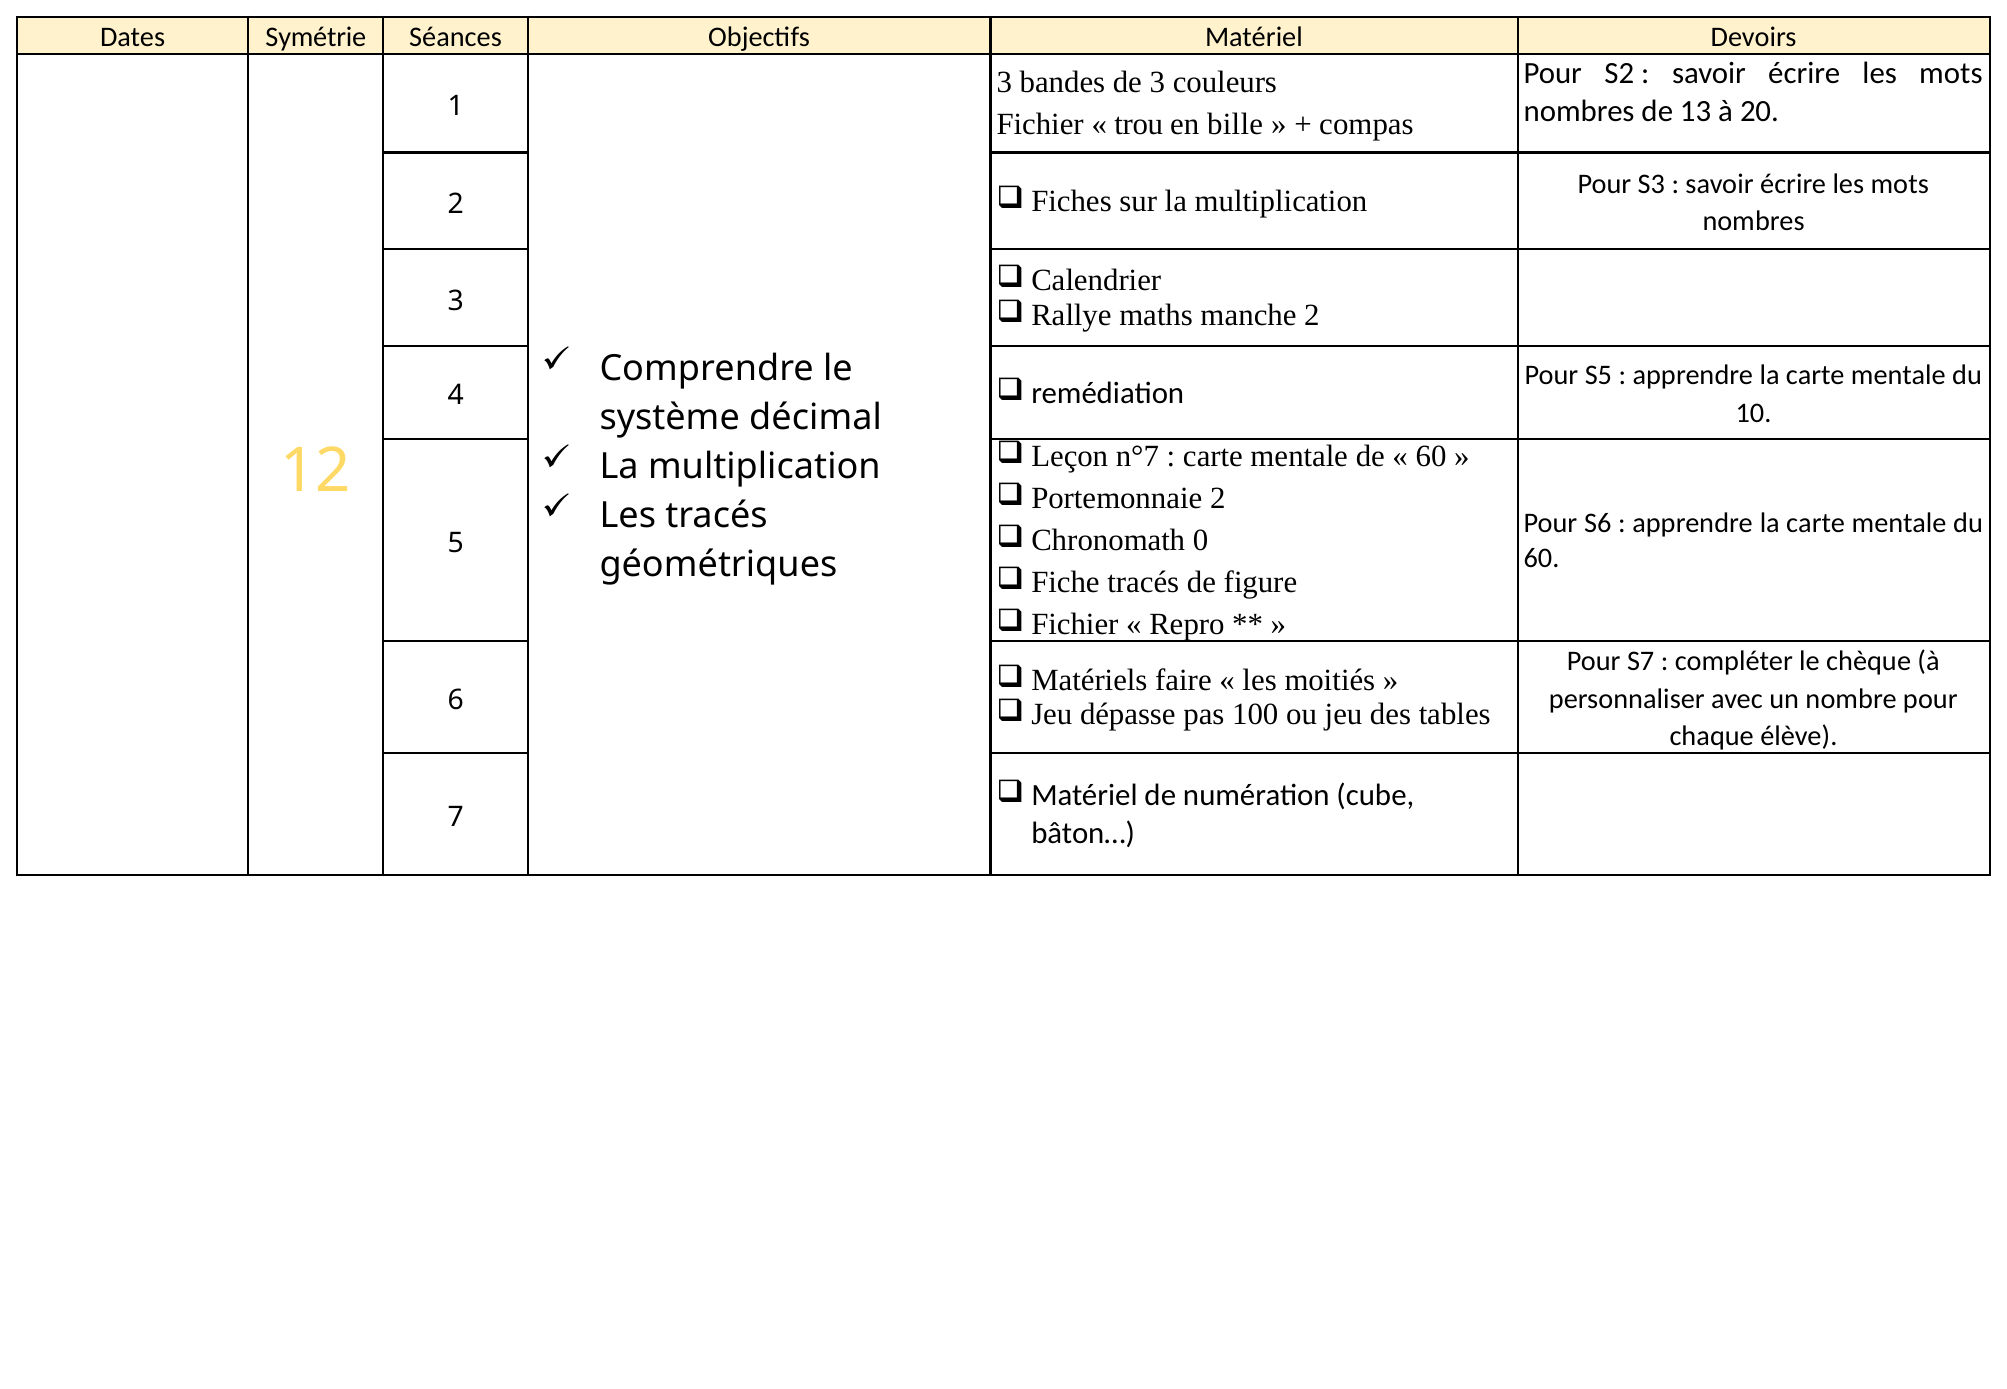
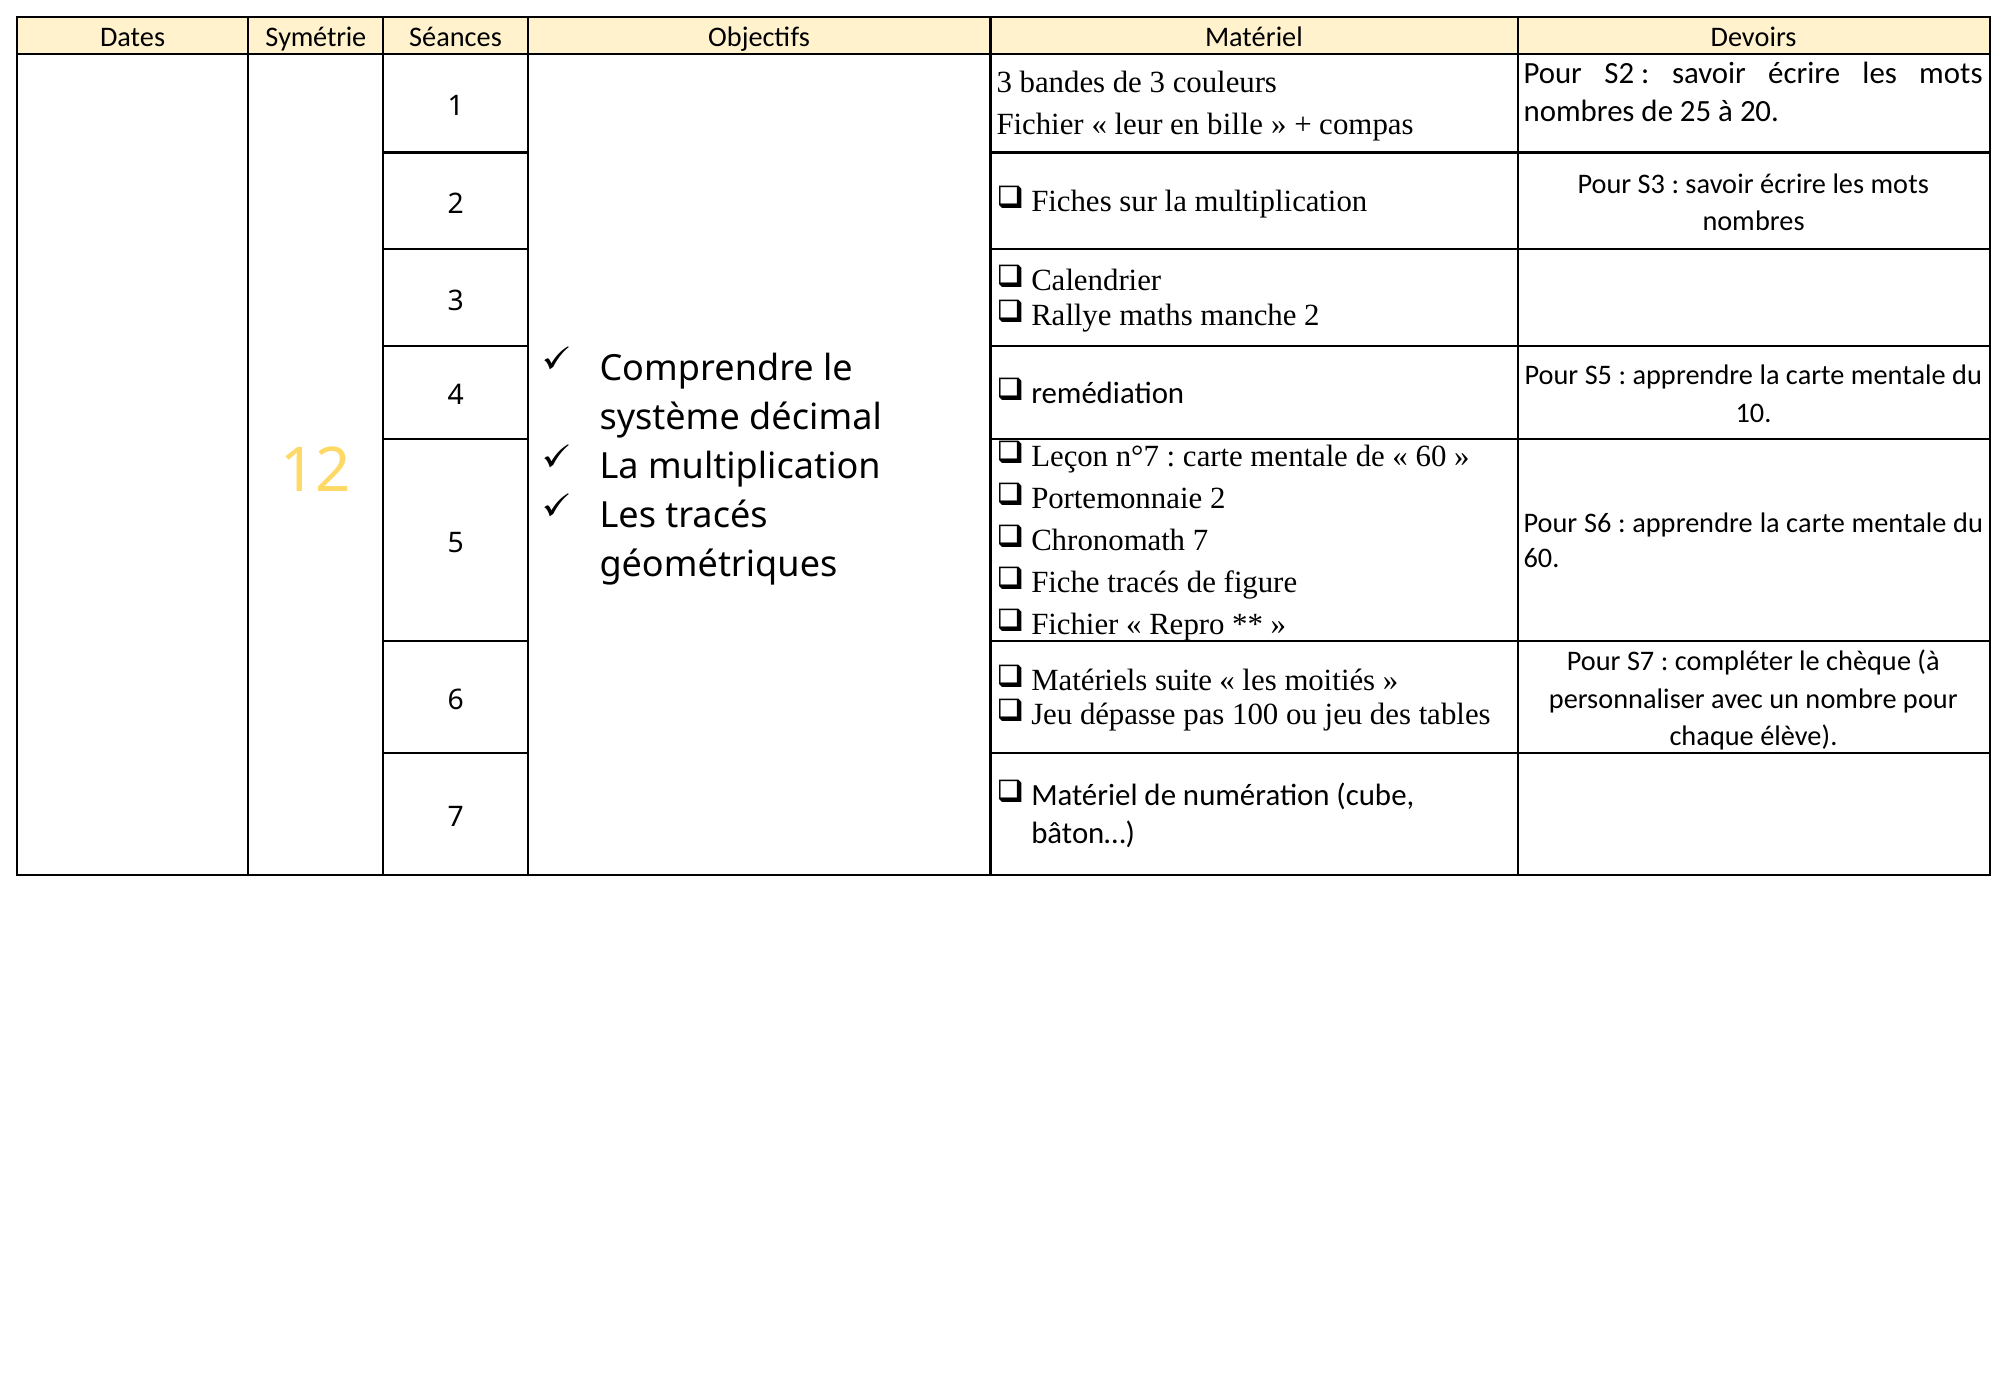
13: 13 -> 25 (1696, 111)
trou: trou -> leur (1139, 125)
0: 0 -> 7 (1201, 540)
faire: faire -> suite (1184, 681)
